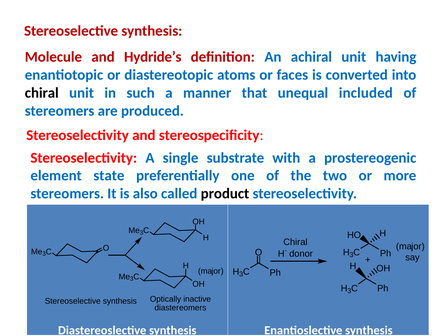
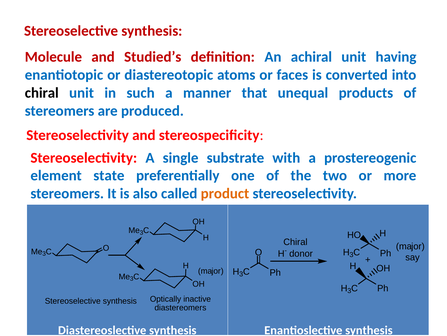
Hydride’s: Hydride’s -> Studied’s (153, 57)
included: included -> products (366, 93)
product colour: black -> orange (225, 193)
